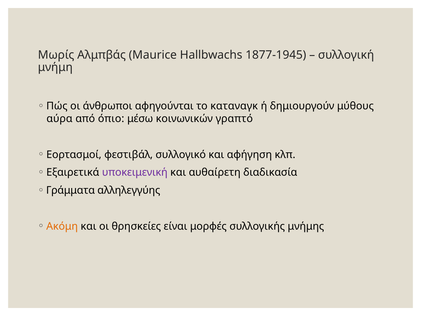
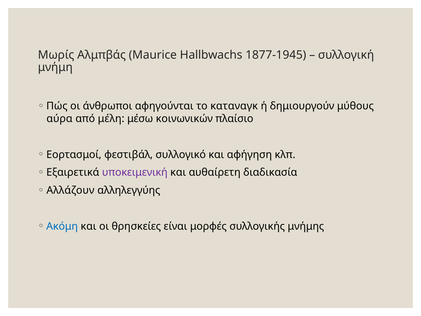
όπιο: όπιο -> μέλη (111, 119)
γραπτό: γραπτό -> πλαίσιο (234, 119)
Γράμματα: Γράμματα -> Αλλάζουν (70, 190)
Ακόμη colour: orange -> blue (62, 226)
